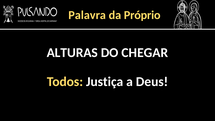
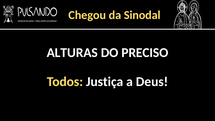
Palavra: Palavra -> Chegou (87, 15)
Próprio: Próprio -> Sinodal (142, 15)
CHEGAR: CHEGAR -> PRECISO (145, 53)
